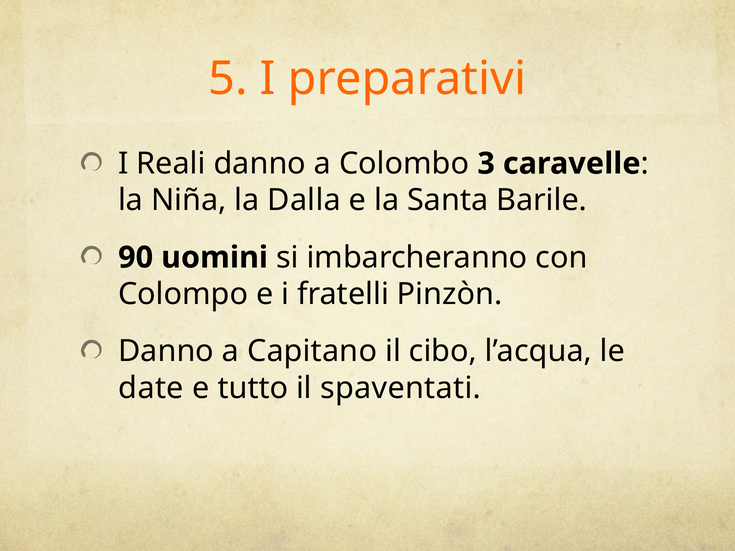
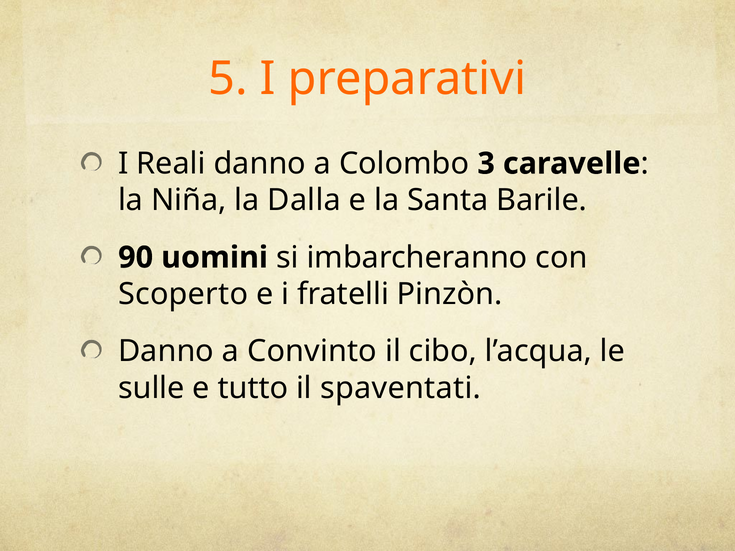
Colompo: Colompo -> Scoperto (183, 294)
Capitano: Capitano -> Convinto (312, 352)
date: date -> sulle (151, 388)
